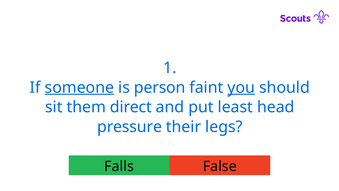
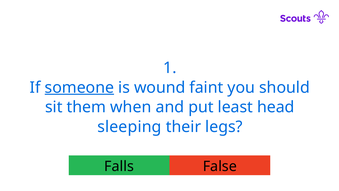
person: person -> wound (160, 87)
you underline: present -> none (241, 87)
direct: direct -> when (131, 107)
pressure: pressure -> sleeping (129, 127)
